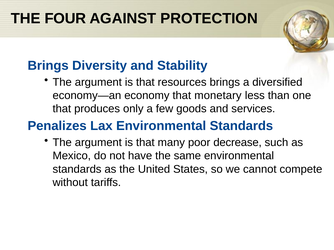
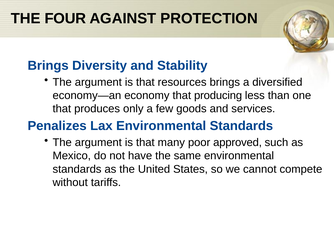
monetary: monetary -> producing (218, 96)
decrease: decrease -> approved (238, 143)
